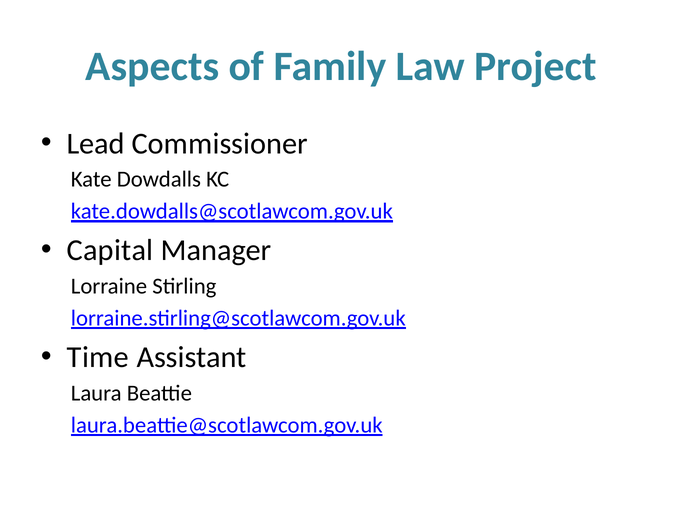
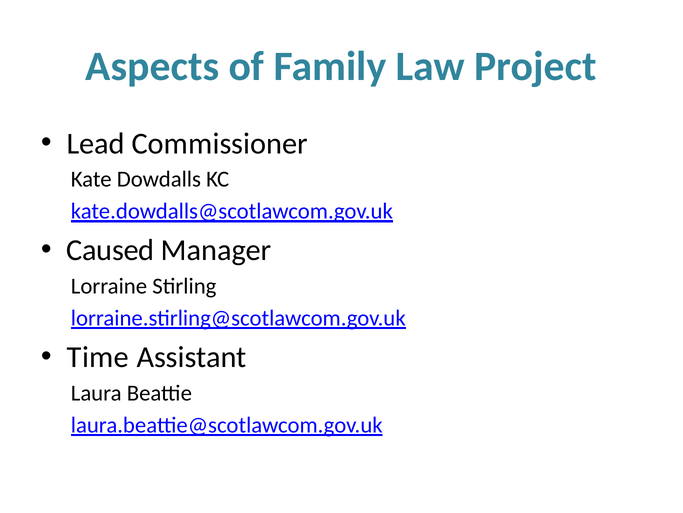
Capital: Capital -> Caused (110, 250)
